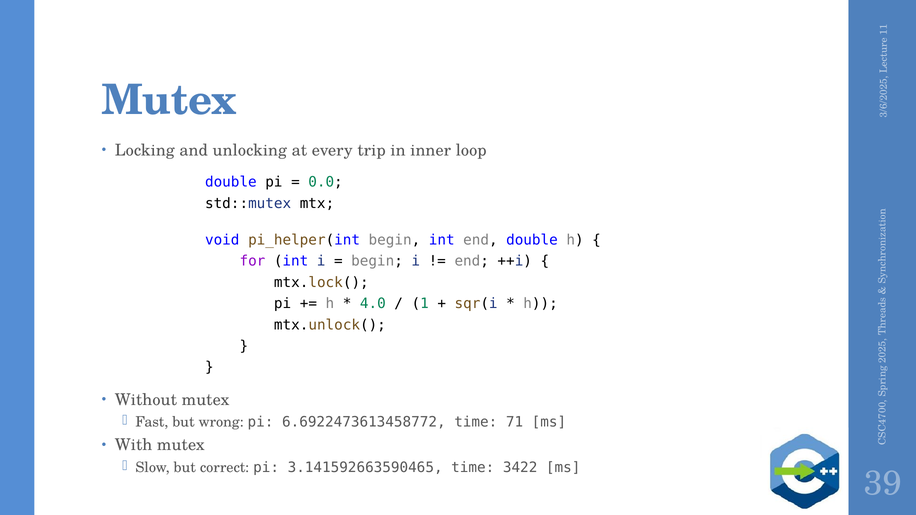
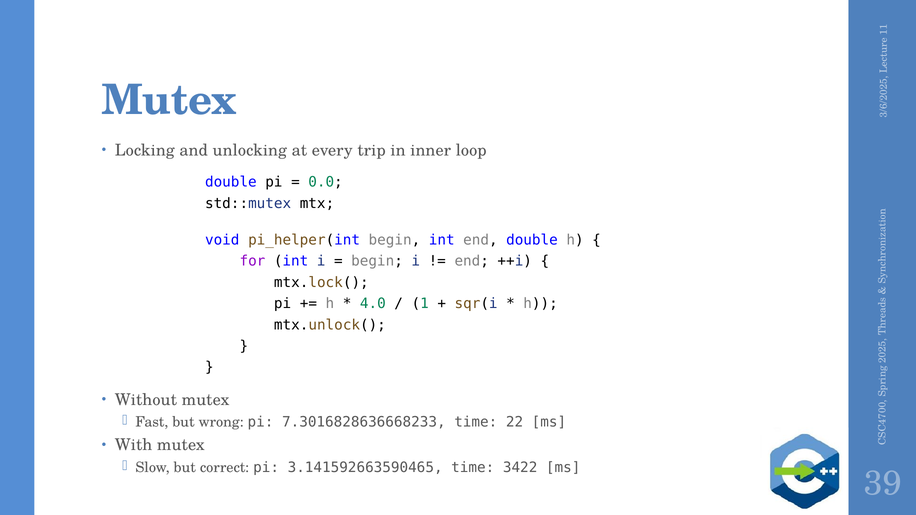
6.6922473613458772: 6.6922473613458772 -> 7.3016828636668233 (364, 422)
71: 71 -> 22 (515, 422)
